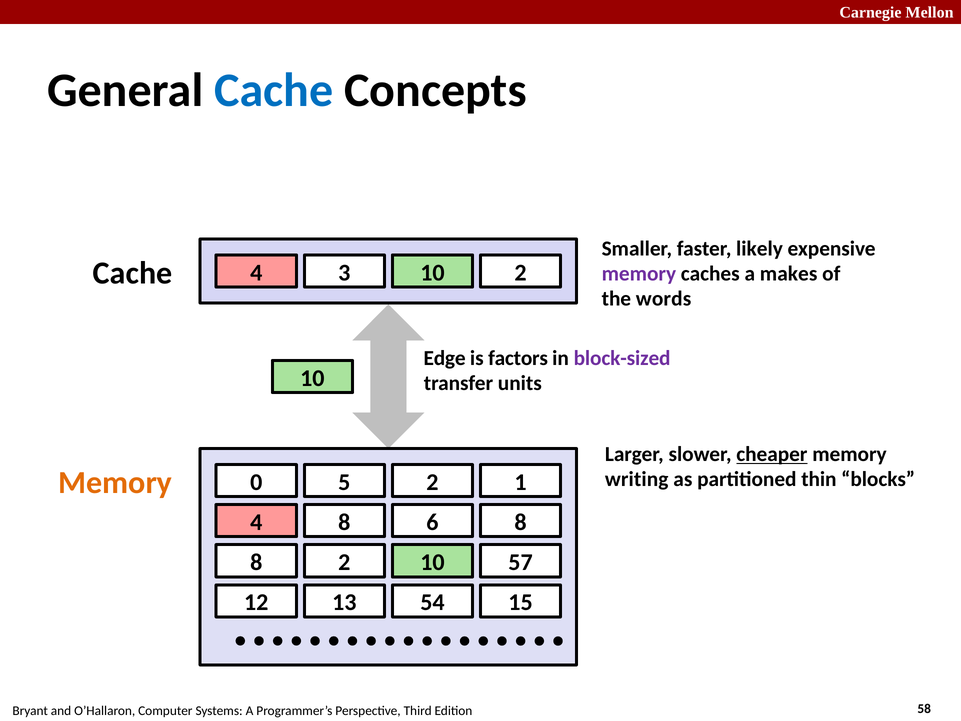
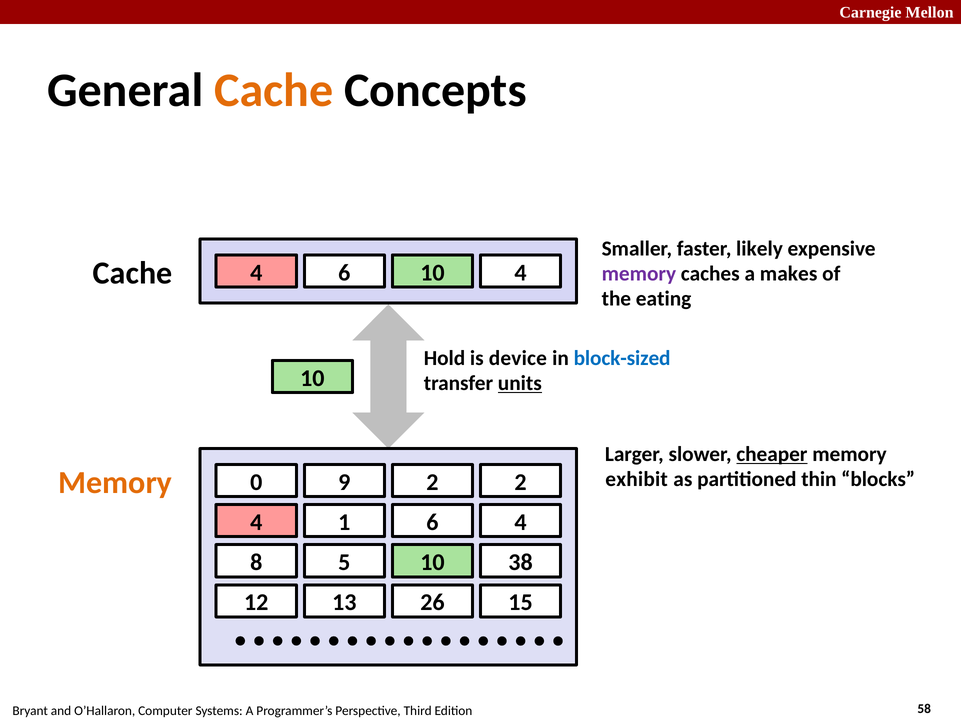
Cache colour: blue -> orange (274, 90)
3: 3 -> 6 (344, 273)
2: 2 -> 4 (521, 273)
words: words -> eating (664, 299)
Edge: Edge -> Hold (445, 358)
factors: factors -> device (518, 358)
block-sized colour: purple -> blue (622, 358)
units underline: none -> present (520, 383)
writing: writing -> exhibit (637, 479)
5: 5 -> 9 (344, 482)
2 1: 1 -> 2 (521, 482)
8: 8 -> 1 (344, 522)
6 8: 8 -> 4 (521, 522)
8 2: 2 -> 5 (344, 562)
57: 57 -> 38 (521, 562)
54: 54 -> 26 (432, 602)
